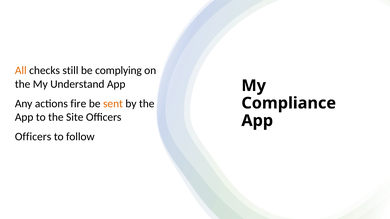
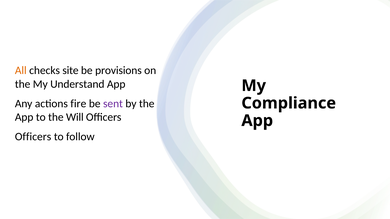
still: still -> site (70, 71)
complying: complying -> provisions (118, 71)
sent colour: orange -> purple (113, 104)
Site: Site -> Will (75, 117)
